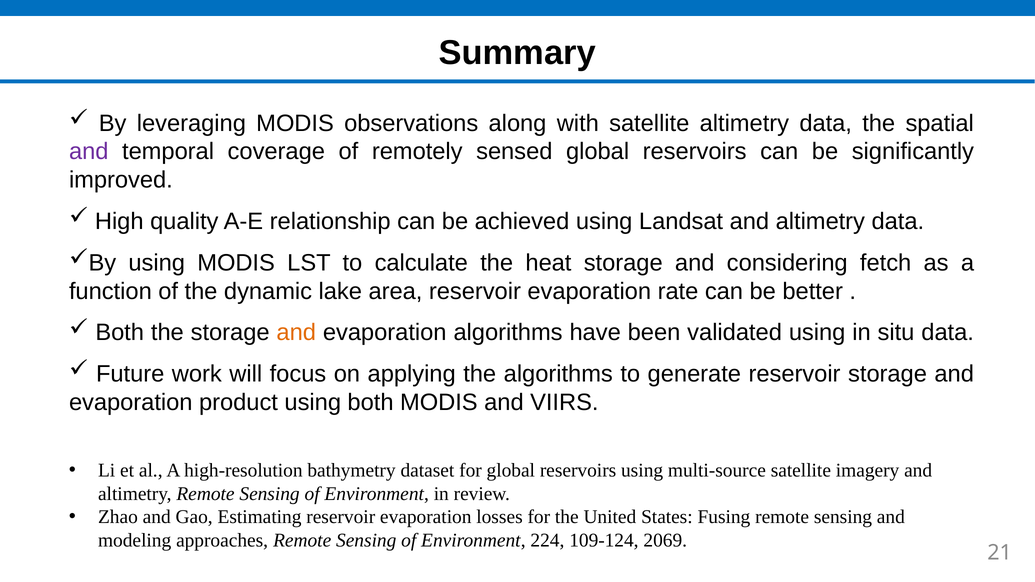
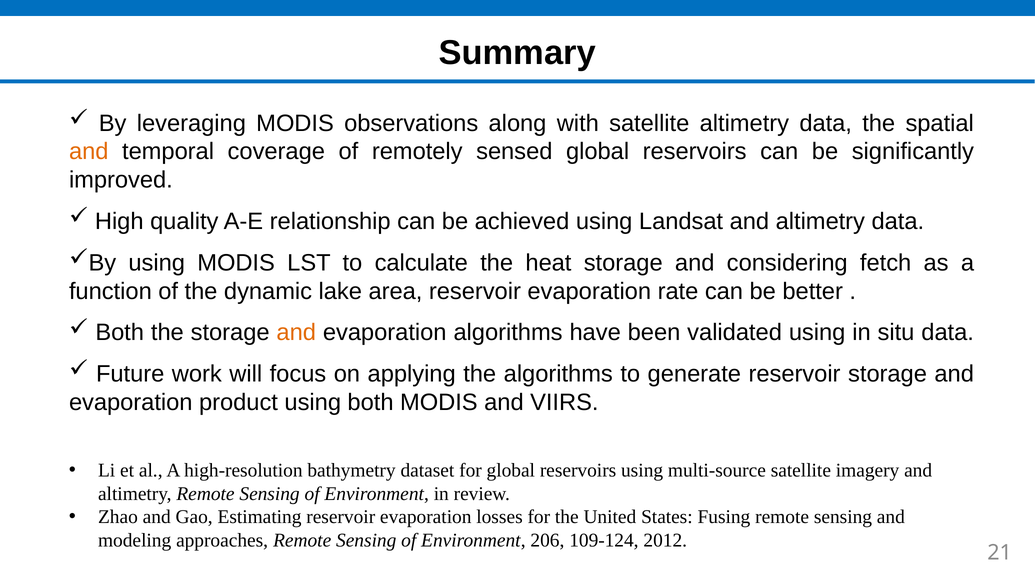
and colour: purple -> orange (89, 152)
224: 224 -> 206 (547, 540)
2069: 2069 -> 2012 (665, 540)
